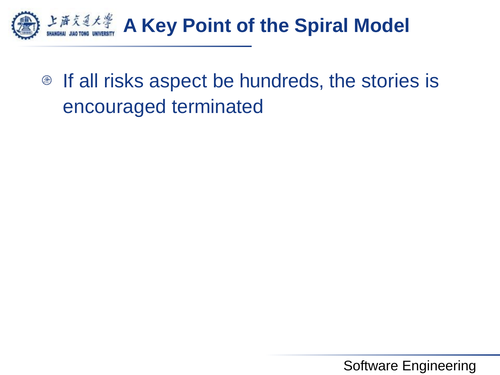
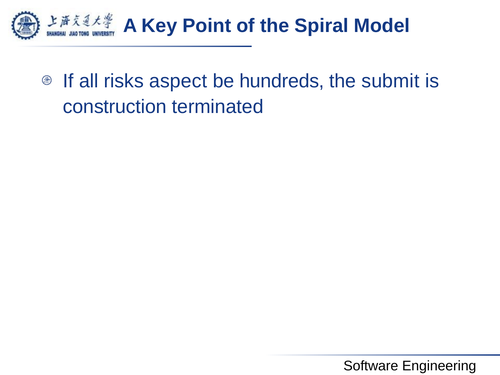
stories: stories -> submit (390, 81)
encouraged: encouraged -> construction (115, 107)
